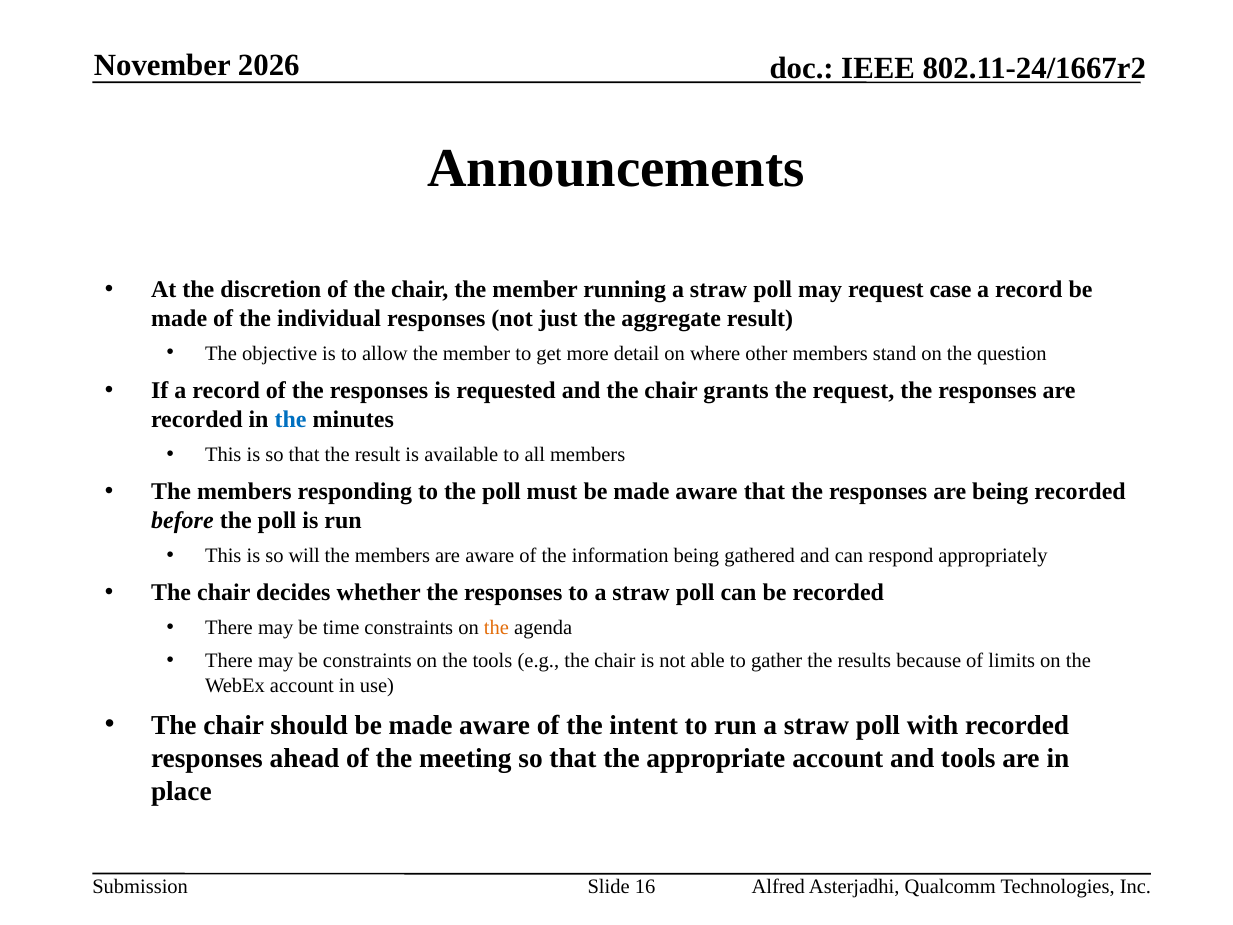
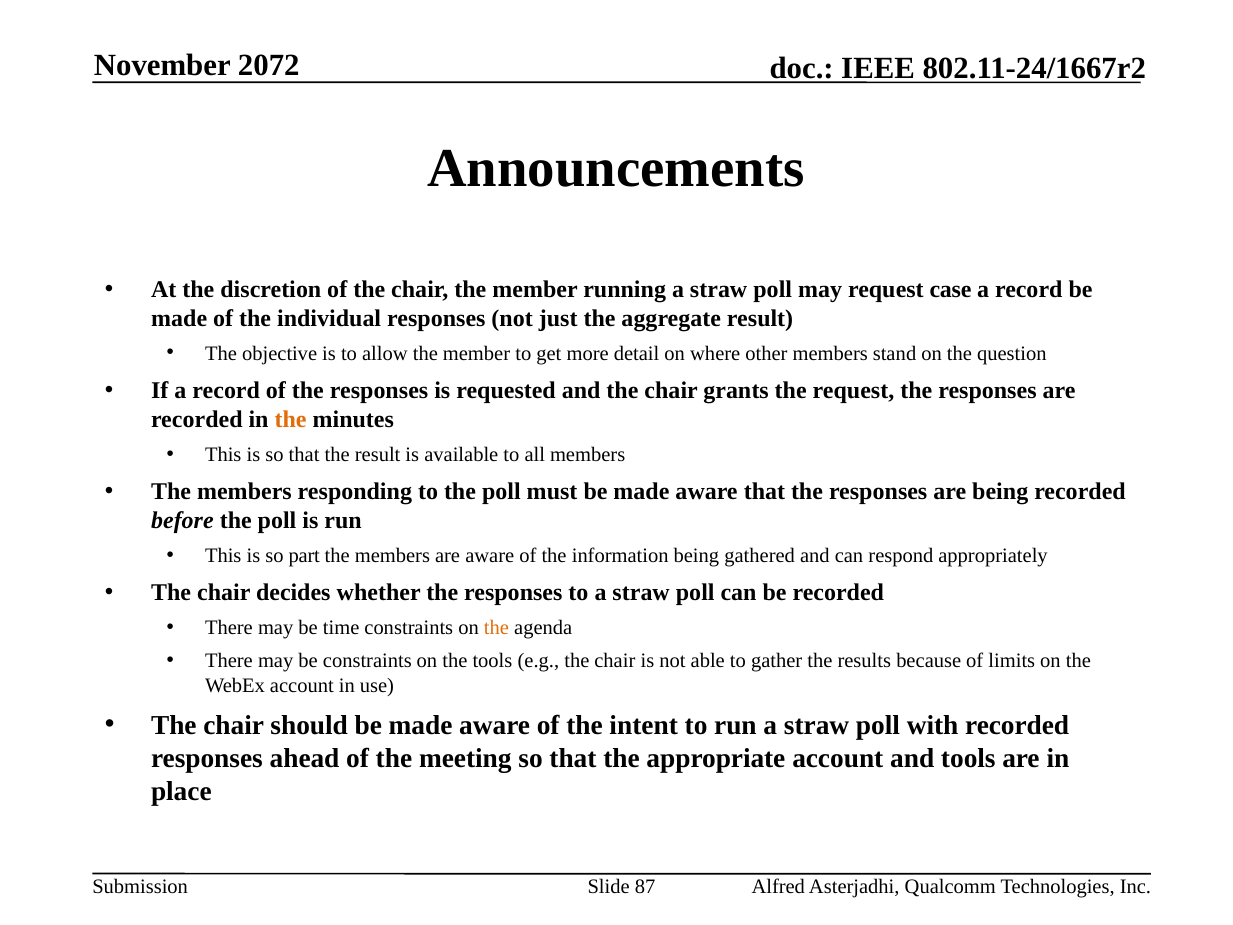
2026: 2026 -> 2072 (269, 65)
the colour: blue -> orange (291, 419)
will: will -> part (304, 555)
16: 16 -> 87 (645, 887)
